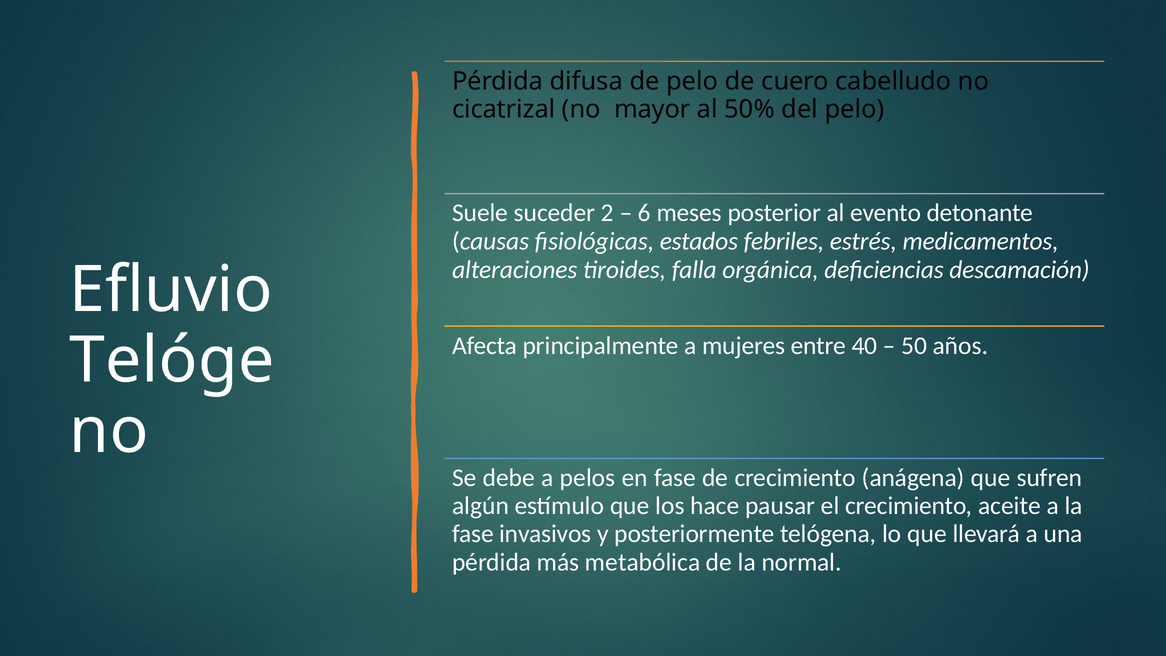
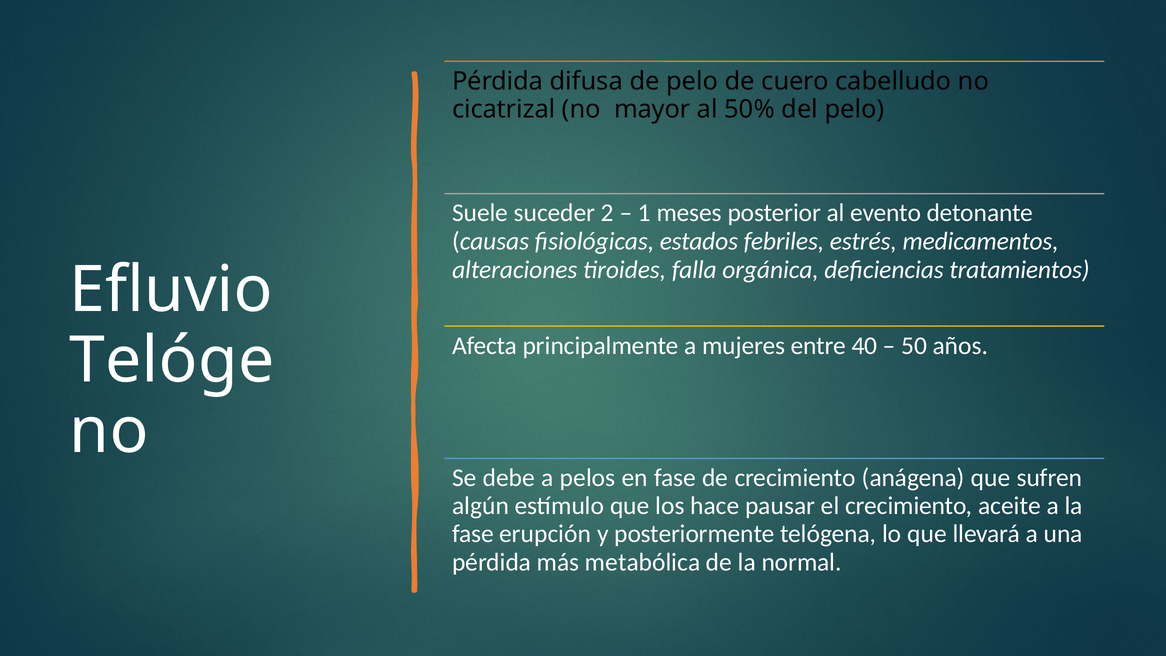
6: 6 -> 1 (644, 213)
descamación: descamación -> tratamientos (1019, 270)
invasivos: invasivos -> erupción (545, 534)
